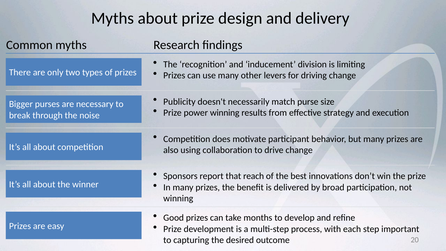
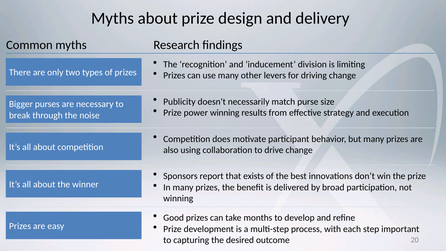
reach: reach -> exists (254, 176)
